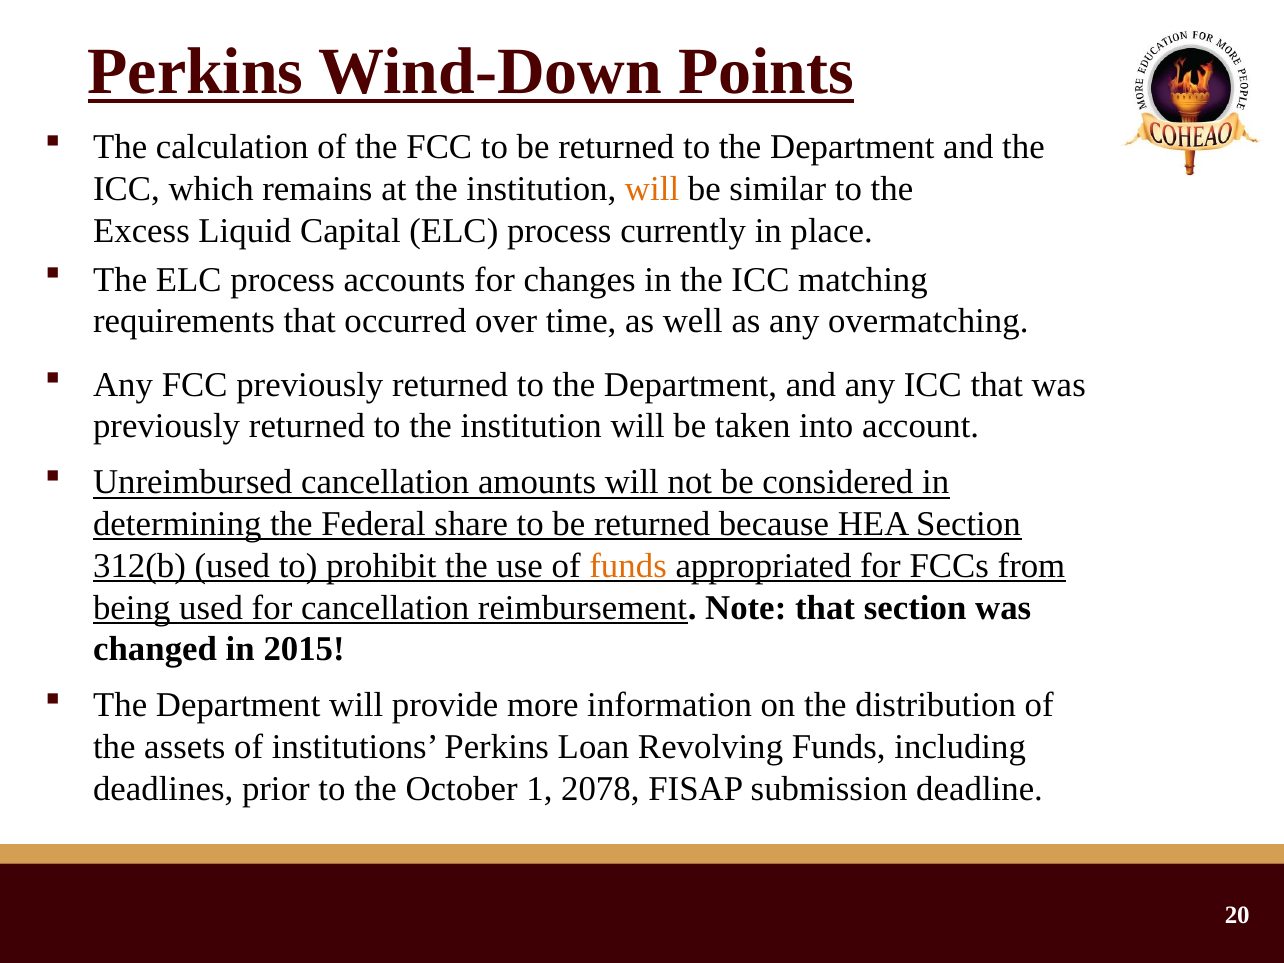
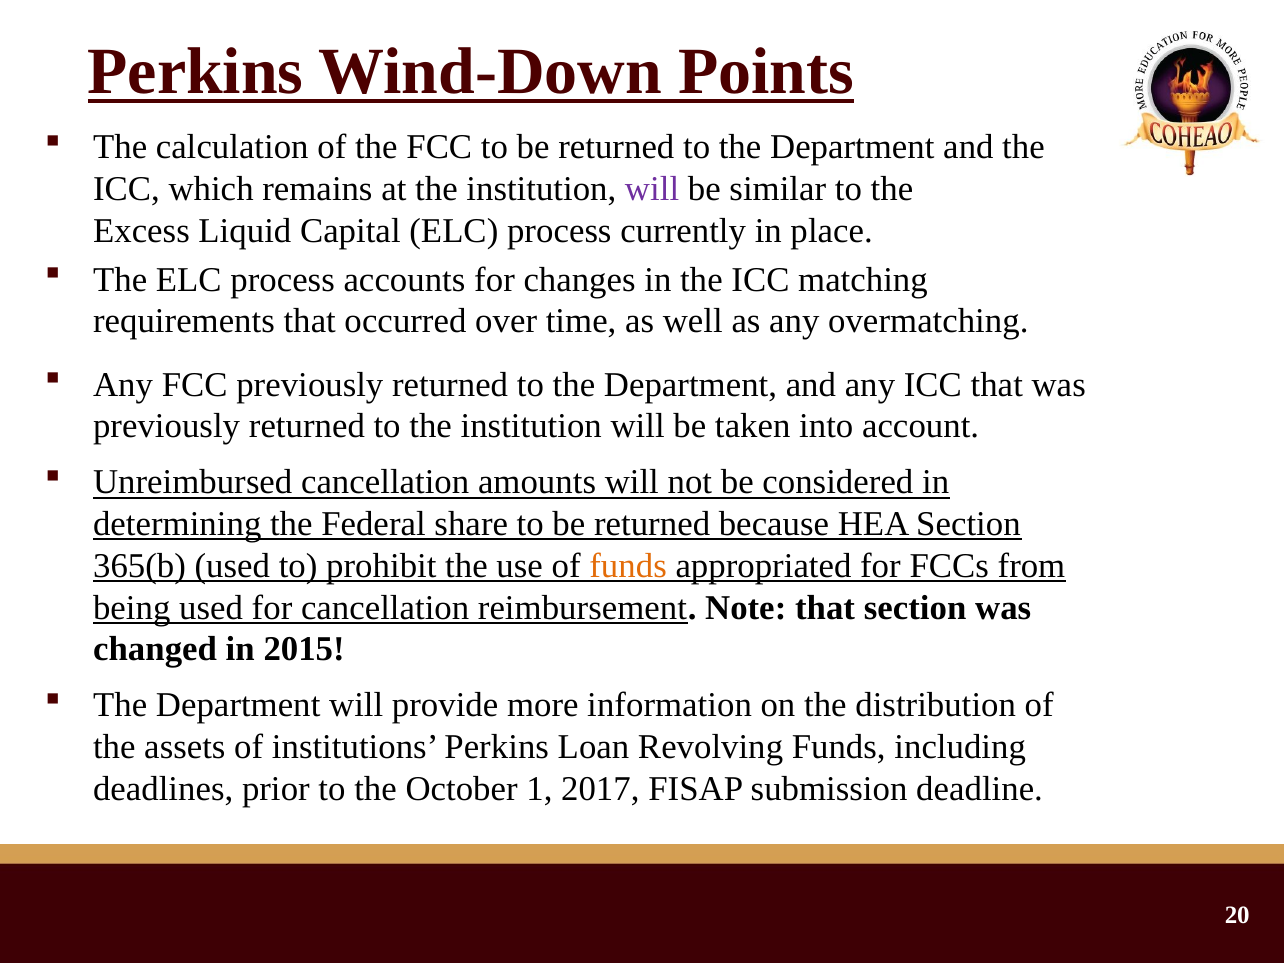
will colour: orange -> purple (652, 189)
312(b: 312(b -> 365(b (140, 566)
2078: 2078 -> 2017 (600, 789)
